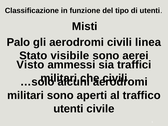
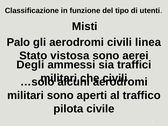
visibile: visibile -> vistosa (70, 56)
Visto: Visto -> Degli (30, 65)
utenti: utenti -> pilota (68, 109)
